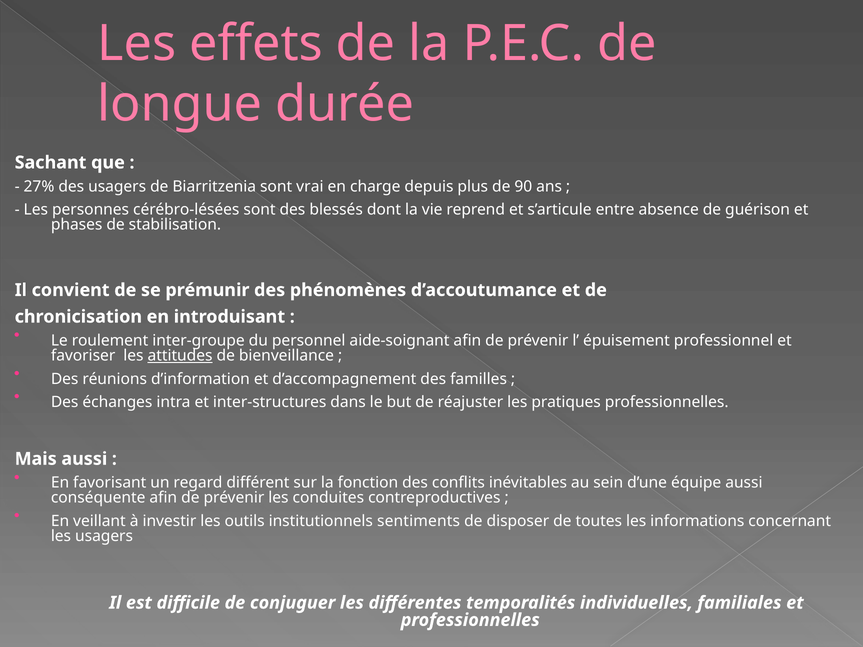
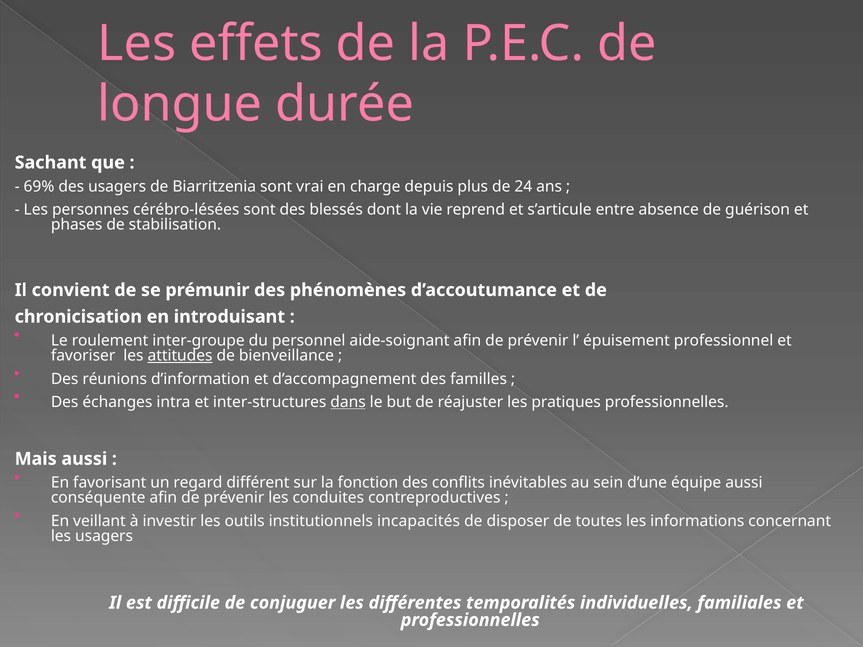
27%: 27% -> 69% (39, 187)
90: 90 -> 24 (523, 187)
dans underline: none -> present (348, 402)
sentiments: sentiments -> incapacités (419, 521)
